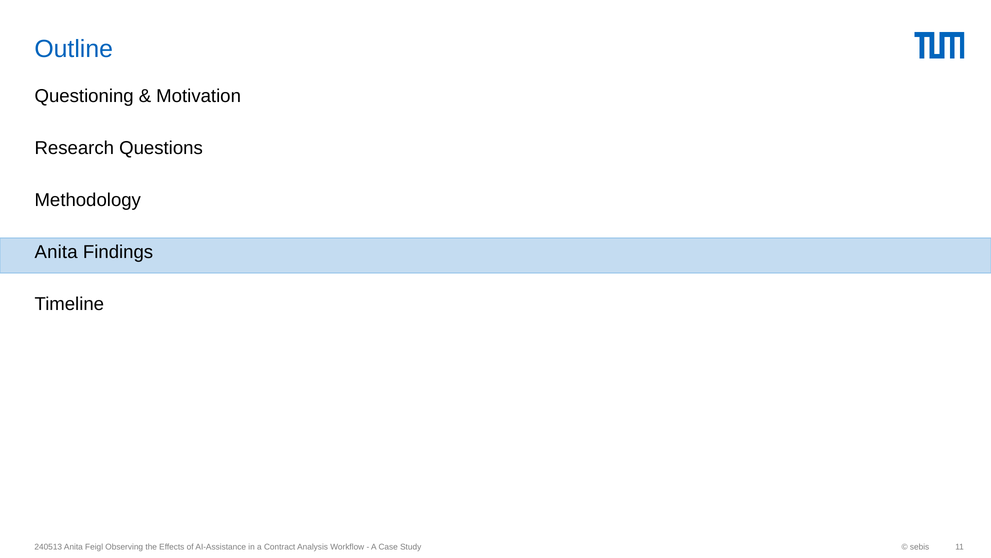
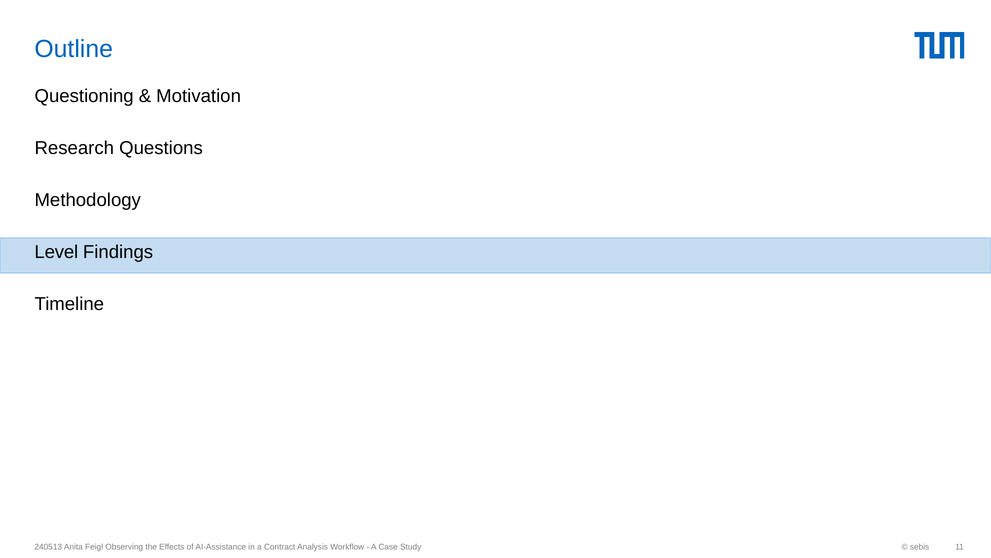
Anita: Anita -> Level (56, 252)
